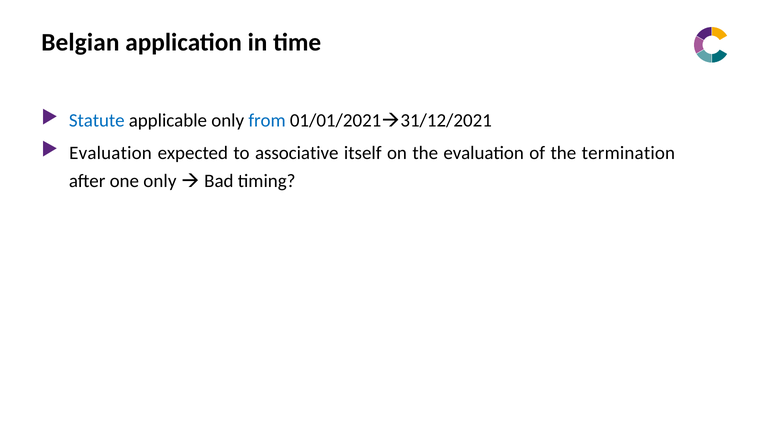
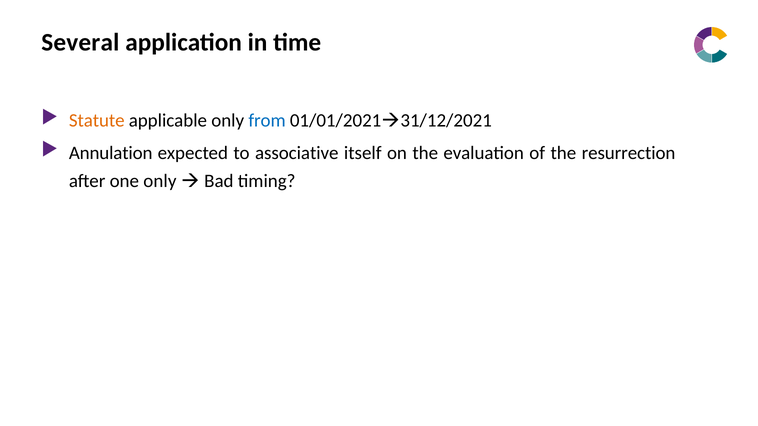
Belgian: Belgian -> Several (80, 43)
Statute colour: blue -> orange (97, 121)
Evaluation: Evaluation -> Annulation (111, 153)
termination: termination -> resurrection (629, 153)
